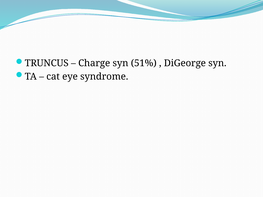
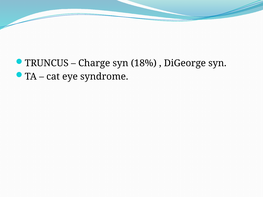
51%: 51% -> 18% (144, 63)
